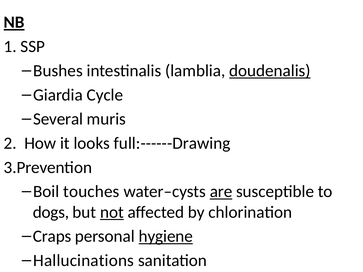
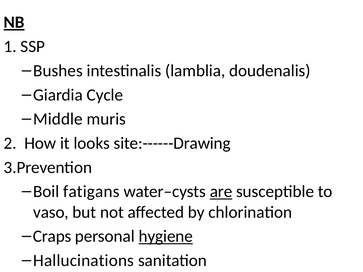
doudenalis underline: present -> none (270, 71)
Several: Several -> Middle (58, 119)
full:------Drawing: full:------Drawing -> site:------Drawing (172, 143)
touches: touches -> fatigans (91, 192)
dogs: dogs -> vaso (51, 212)
not underline: present -> none (112, 212)
